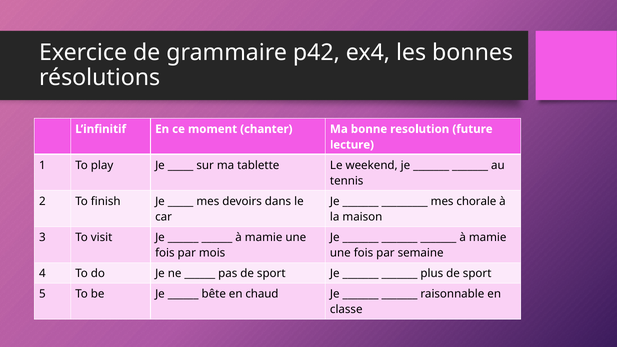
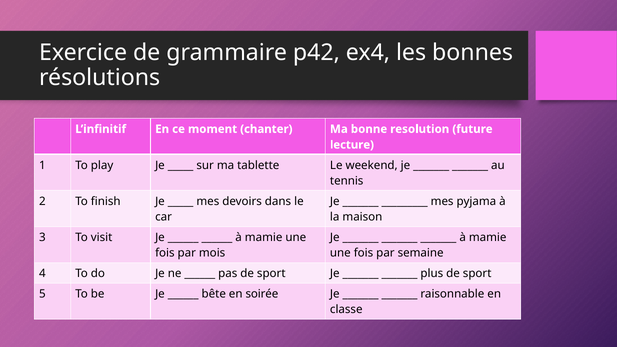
chorale: chorale -> pyjama (476, 201)
chaud: chaud -> soirée (262, 294)
